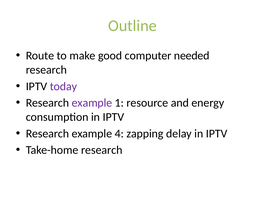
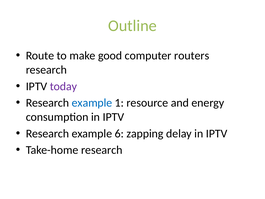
needed: needed -> routers (192, 56)
example colour: purple -> blue (92, 103)
4: 4 -> 6 (119, 133)
